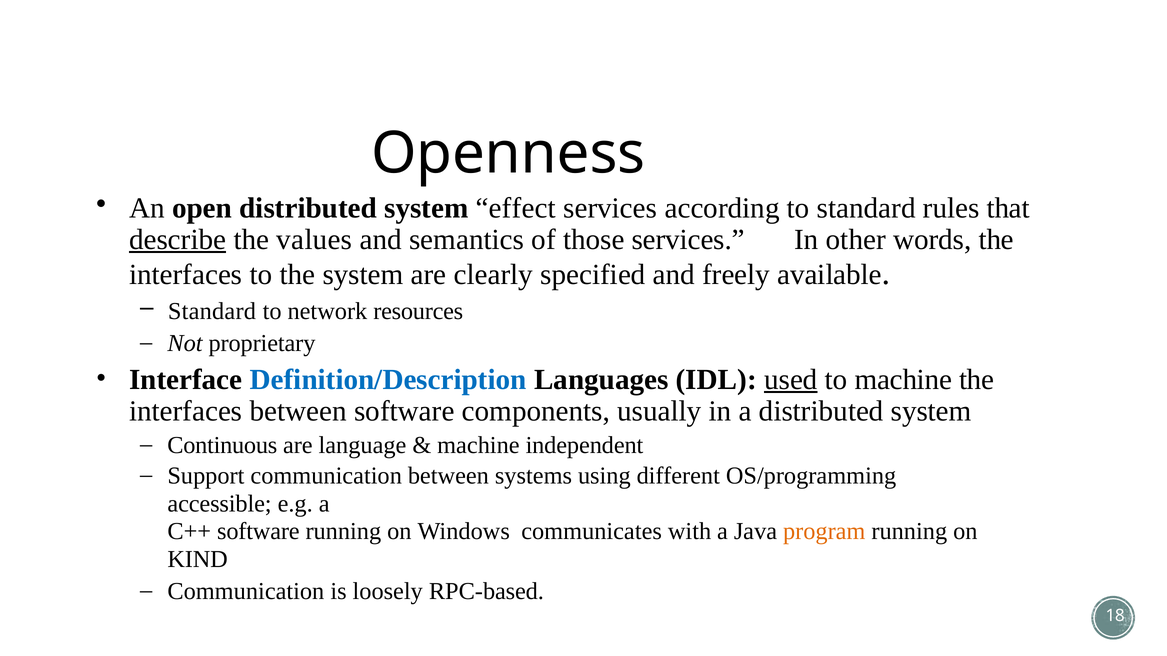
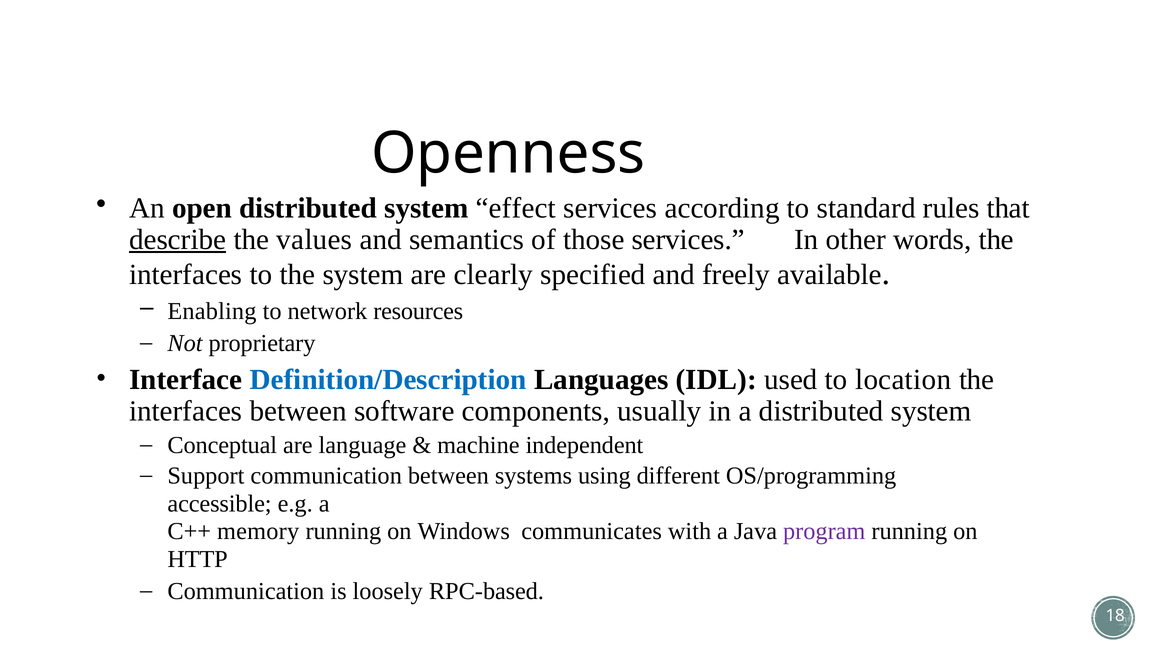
Standard: Standard -> Enabling (212, 311)
used underline: present -> none (791, 380)
to machine: machine -> location (903, 380)
Continuous: Continuous -> Conceptual (222, 446)
C++ software: software -> memory (258, 532)
program colour: orange -> purple (824, 532)
KIND: KIND -> HTTP (198, 559)
